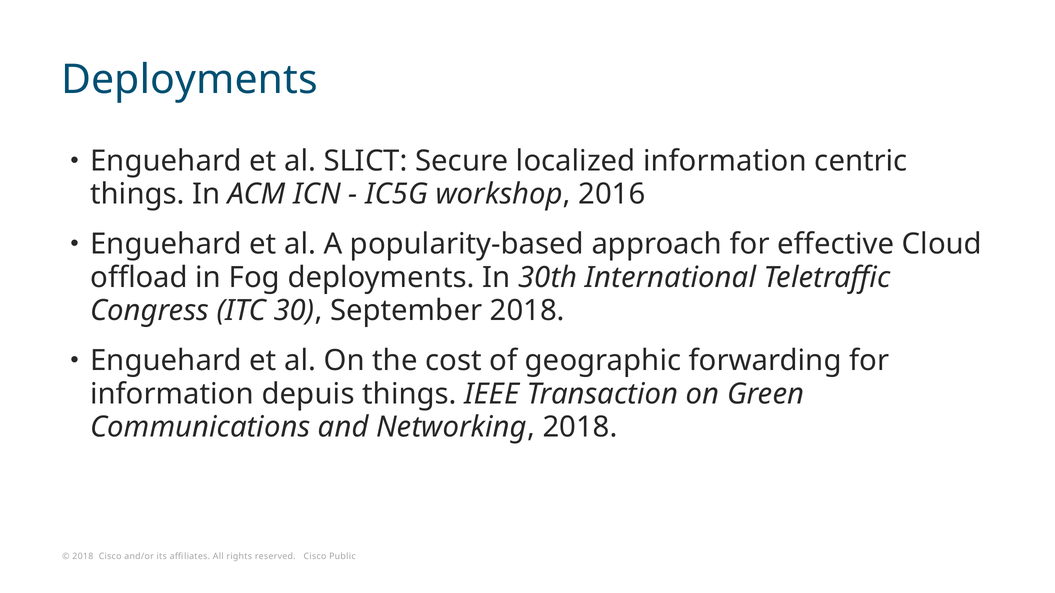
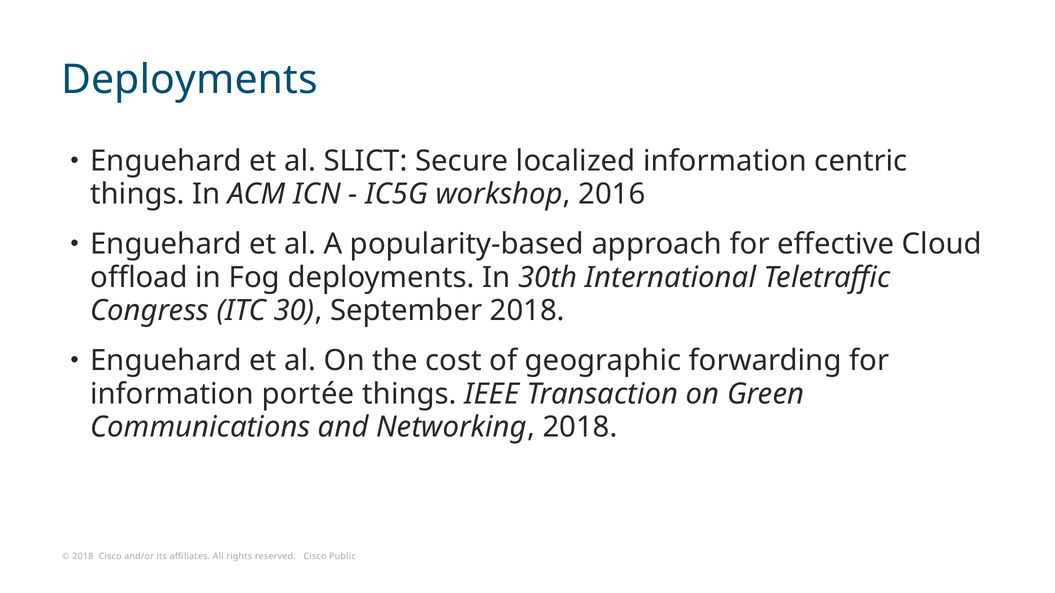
depuis: depuis -> portée (308, 394)
